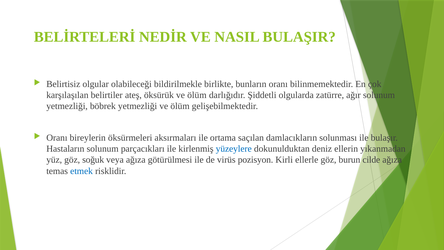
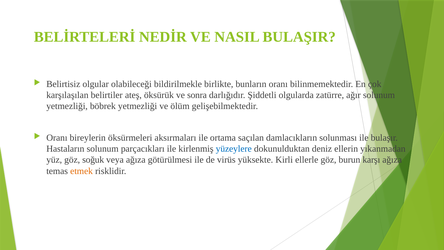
öksürük ve ölüm: ölüm -> sonra (197, 95)
pozisyon: pozisyon -> yüksekte (255, 160)
cilde: cilde -> karşı (371, 160)
etmek colour: blue -> orange (82, 171)
